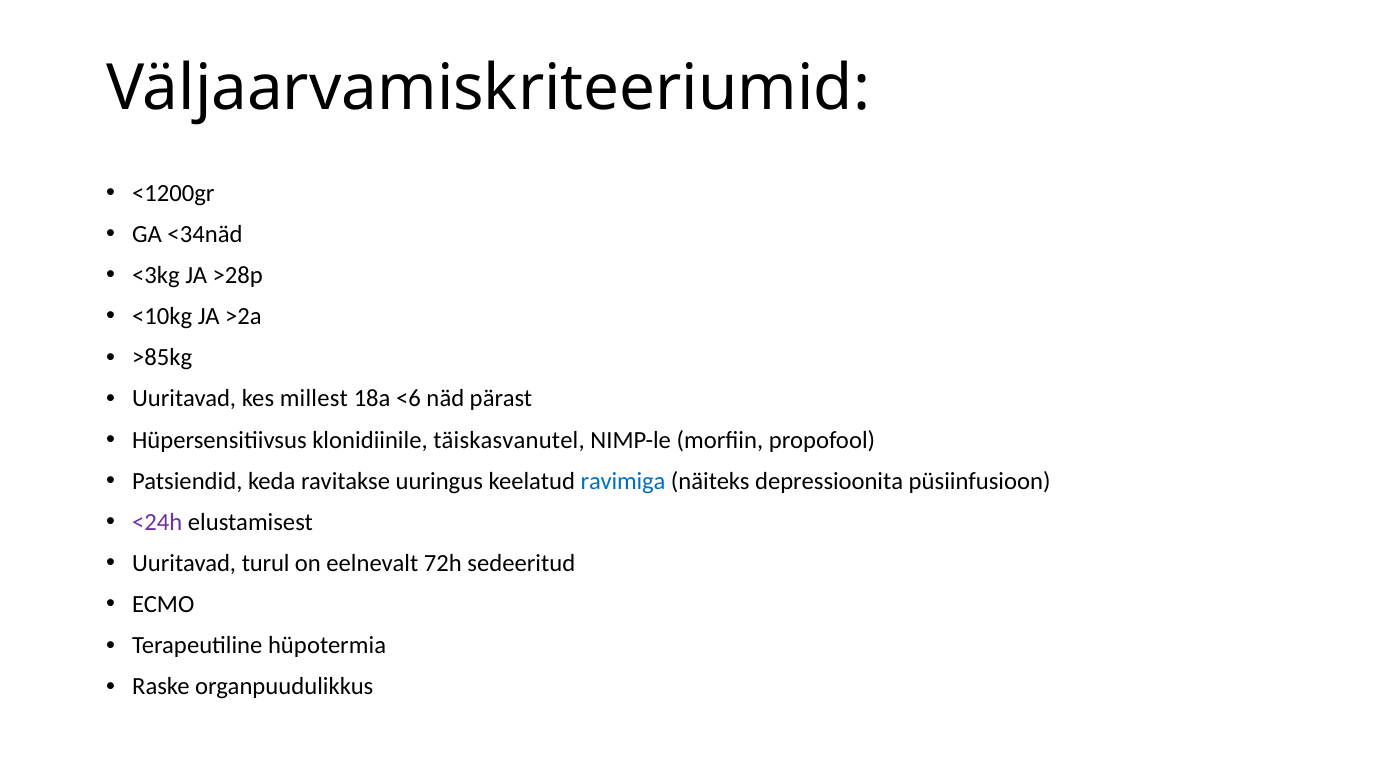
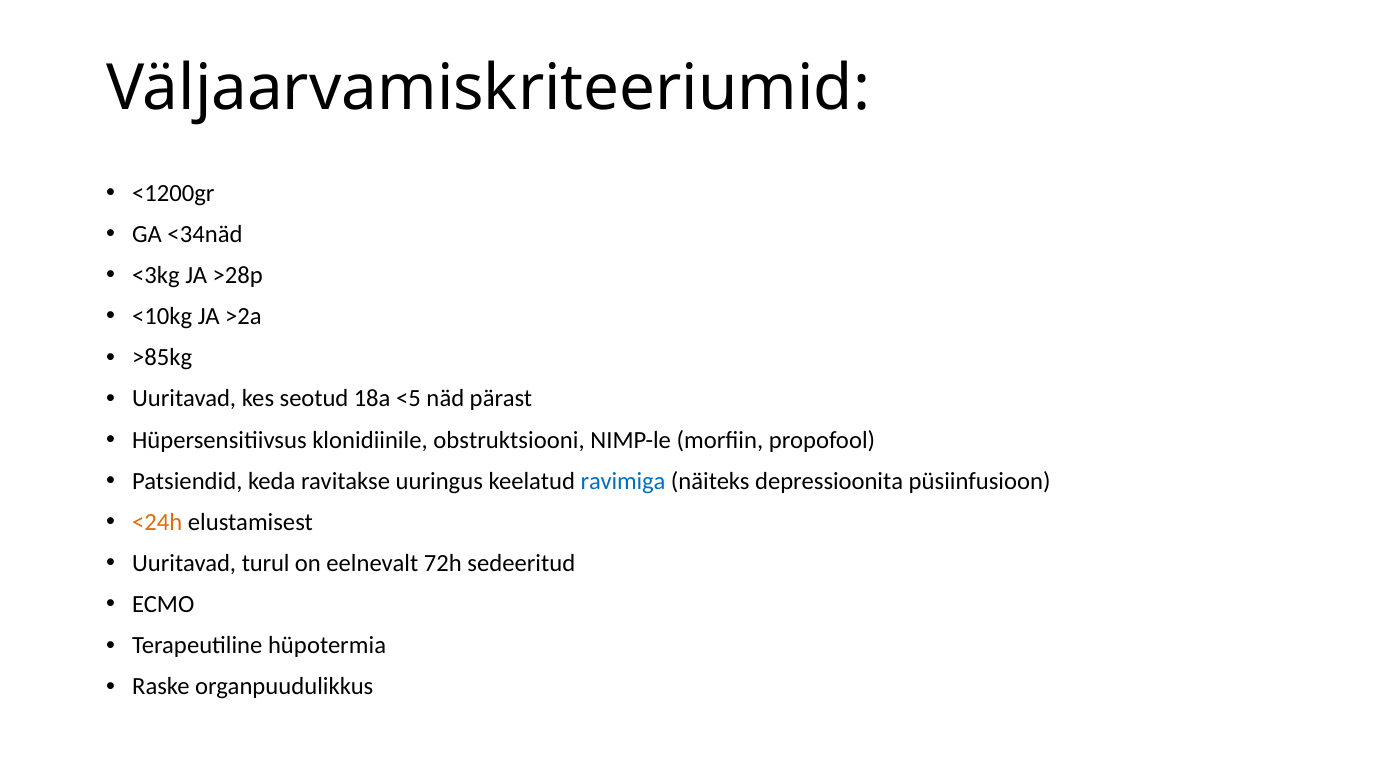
millest: millest -> seotud (314, 398)
<6: <6 -> <5 (408, 398)
täiskasvanutel: täiskasvanutel -> obstruktsiooni (509, 440)
<24h colour: purple -> orange (157, 522)
